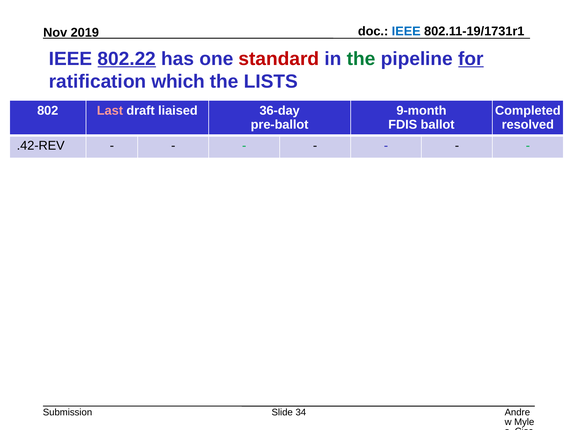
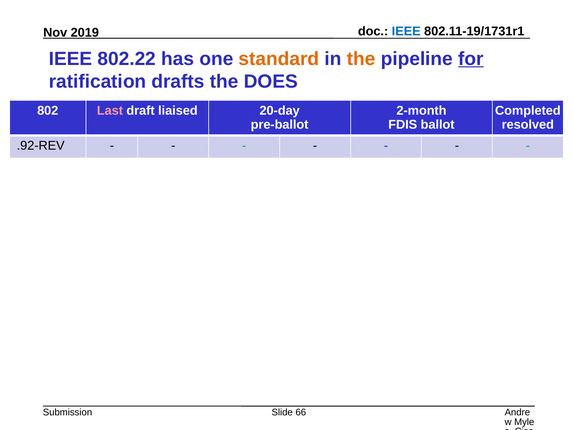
802.22 underline: present -> none (127, 59)
standard colour: red -> orange (279, 59)
the colour: green -> orange (361, 59)
which: which -> drafts (178, 82)
LISTS: LISTS -> DOES (271, 82)
36-day: 36-day -> 20-day (280, 110)
9-month: 9-month -> 2-month (421, 110)
.42-REV: .42-REV -> .92-REV (41, 146)
34: 34 -> 66 (301, 412)
